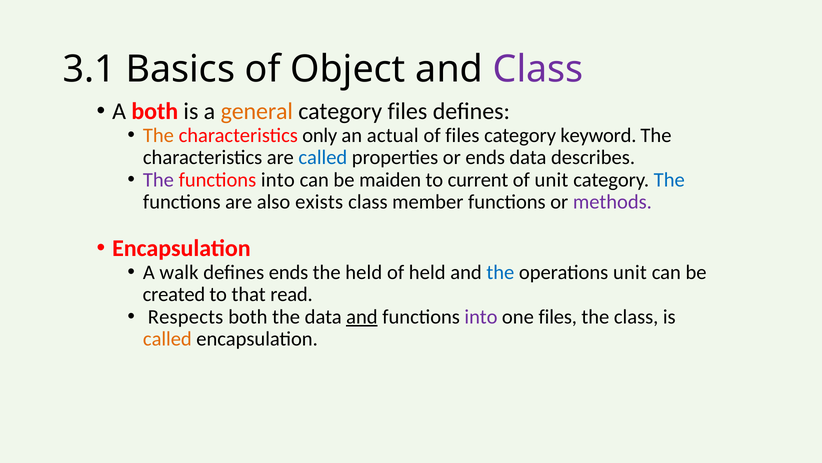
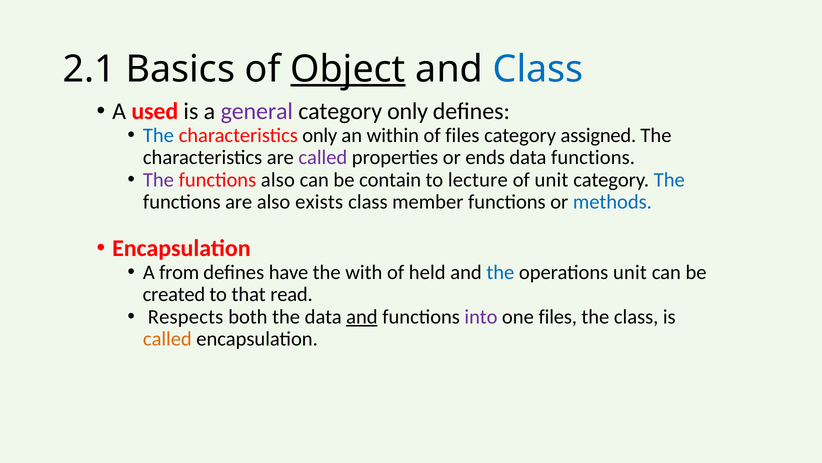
3.1: 3.1 -> 2.1 (89, 69)
Object underline: none -> present (348, 69)
Class colour: purple -> blue (538, 69)
A both: both -> used (155, 111)
general colour: orange -> purple (257, 111)
category files: files -> only (408, 111)
The colour: orange -> blue (158, 135)
actual: actual -> within (393, 135)
keyword: keyword -> assigned (598, 135)
called colour: blue -> purple (323, 157)
data describes: describes -> functions (593, 157)
into: into -> also (278, 180)
maiden: maiden -> contain (390, 180)
current: current -> lecture (478, 180)
methods colour: purple -> blue (612, 202)
walk: walk -> from (179, 272)
defines ends: ends -> have (289, 272)
the held: held -> with (364, 272)
